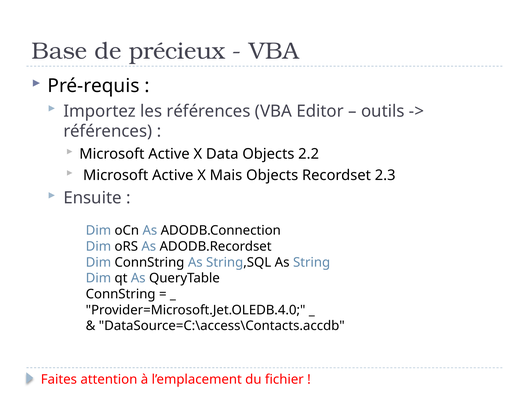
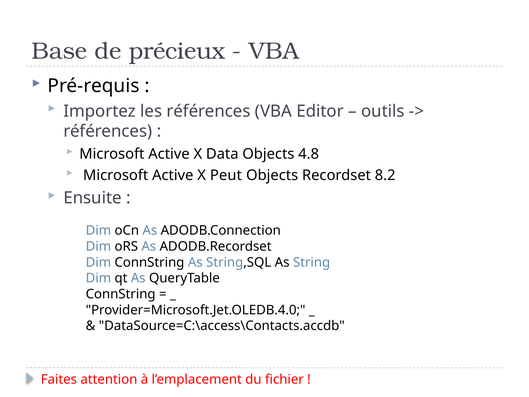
2.2: 2.2 -> 4.8 (309, 154)
Mais: Mais -> Peut (226, 175)
2.3: 2.3 -> 8.2 (385, 175)
